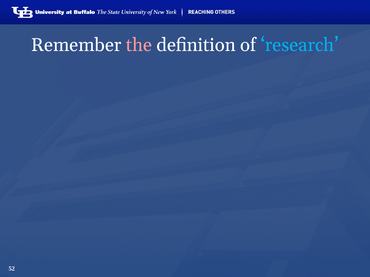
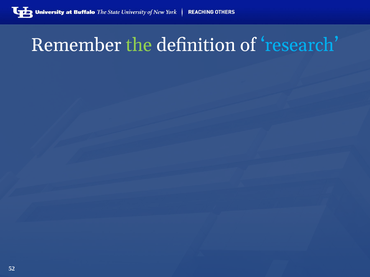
the colour: pink -> light green (139, 45)
